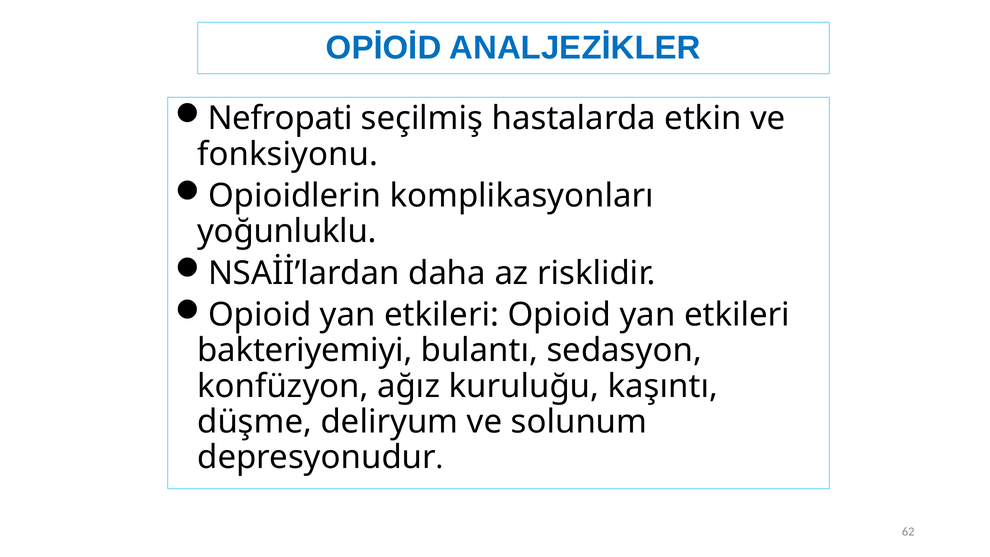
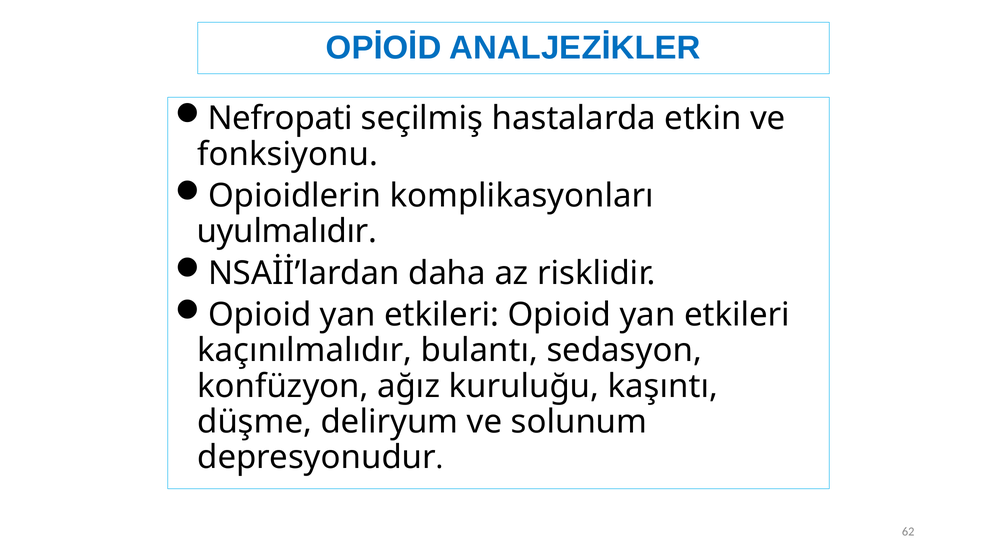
yoğunluklu: yoğunluklu -> uyulmalıdır (287, 232)
bakteriyemiyi: bakteriyemiyi -> kaçınılmalıdır (305, 351)
